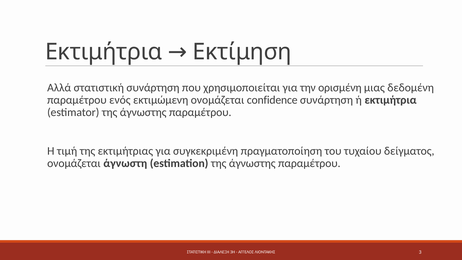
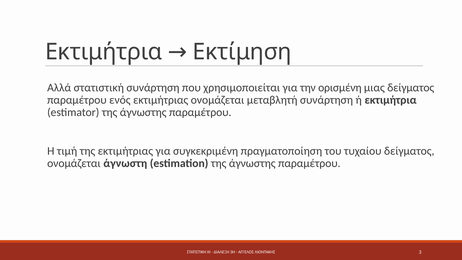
μιας δεδομένη: δεδομένη -> δείγματος (411, 87)
ενός εκτιμώμενη: εκτιμώμενη -> εκτιμήτριας (161, 100)
confidence: confidence -> μεταβλητή (272, 100)
